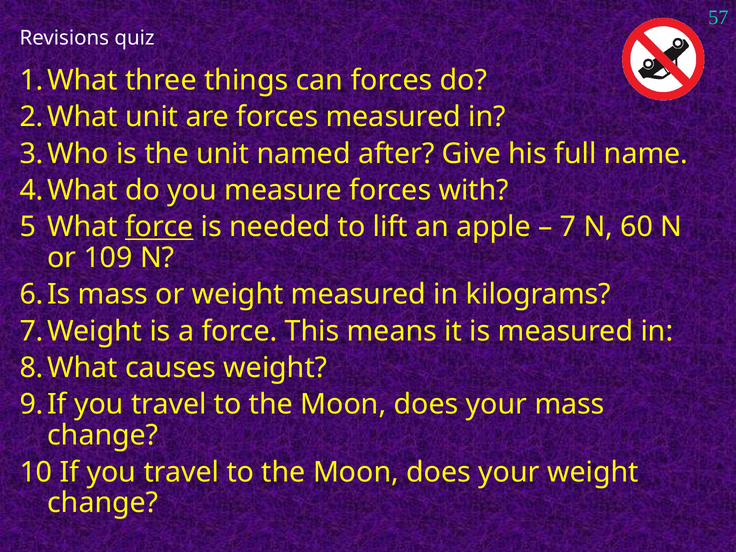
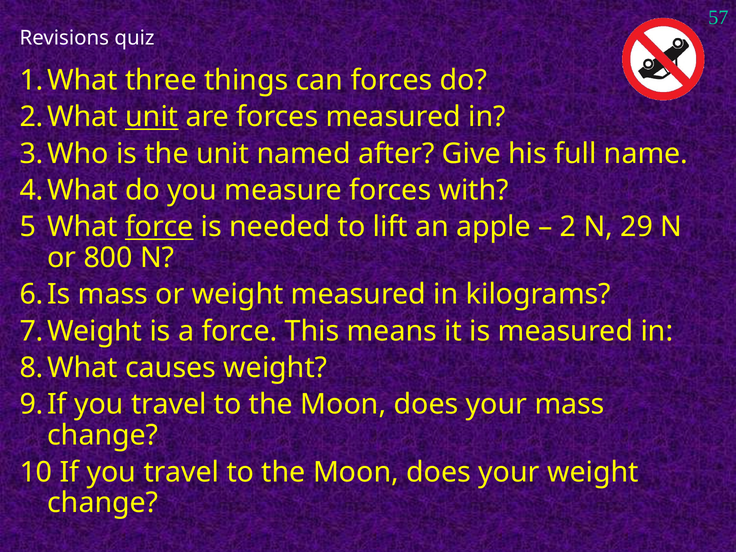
unit underline: none -> present (152, 117)
7: 7 -> 2 (568, 227)
60: 60 -> 29 (637, 227)
109: 109 -> 800 (108, 258)
